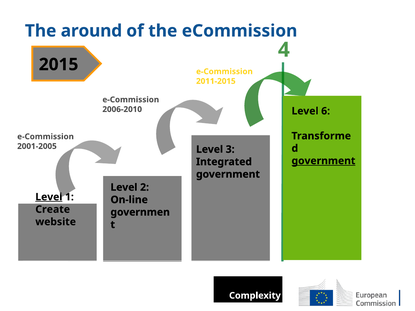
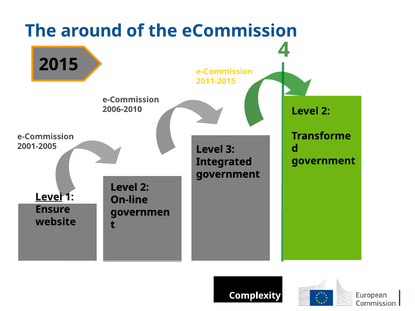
6: 6 -> 2 (326, 111)
government underline: present -> none (323, 161)
Create: Create -> Ensure (53, 210)
